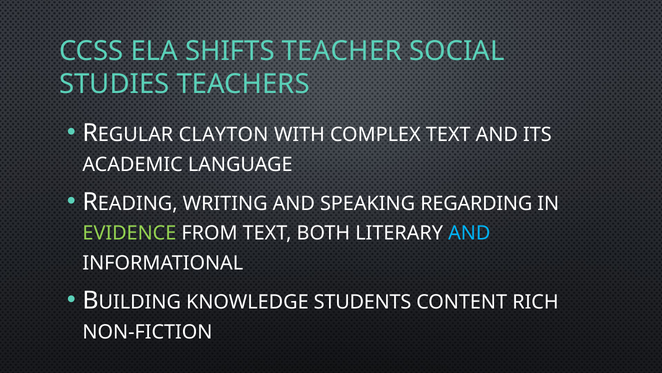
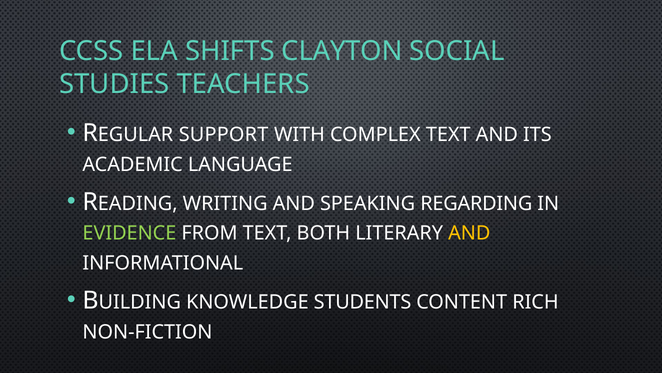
TEACHER: TEACHER -> CLAYTON (342, 51)
CLAYTON: CLAYTON -> SUPPORT (224, 134)
AND colour: light blue -> yellow (469, 233)
